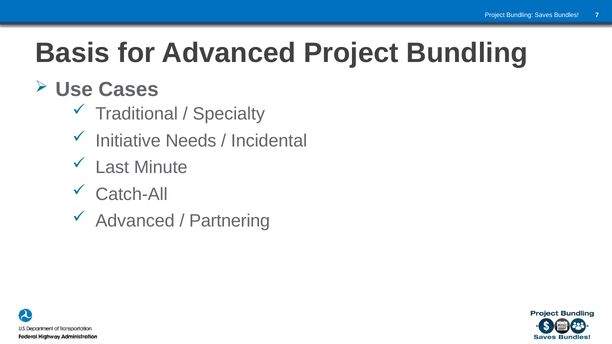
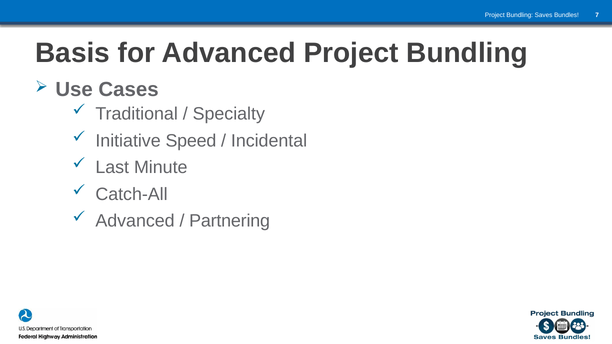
Needs: Needs -> Speed (191, 141)
